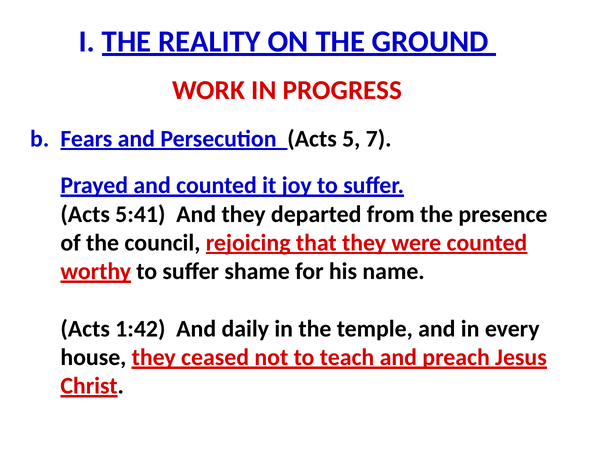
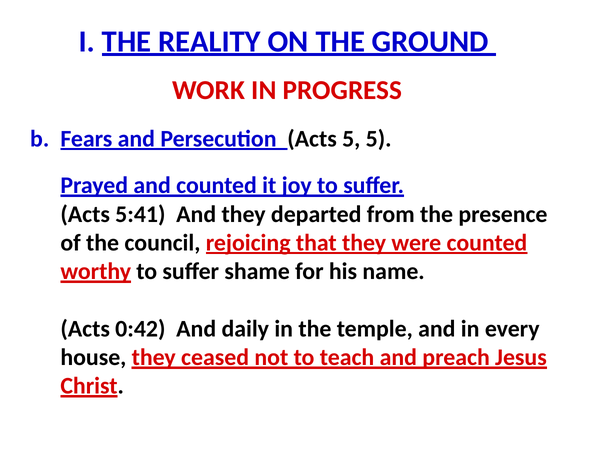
5 7: 7 -> 5 (379, 139)
1:42: 1:42 -> 0:42 (140, 329)
